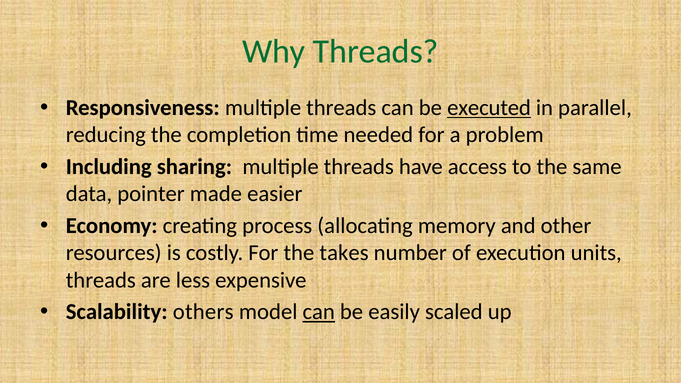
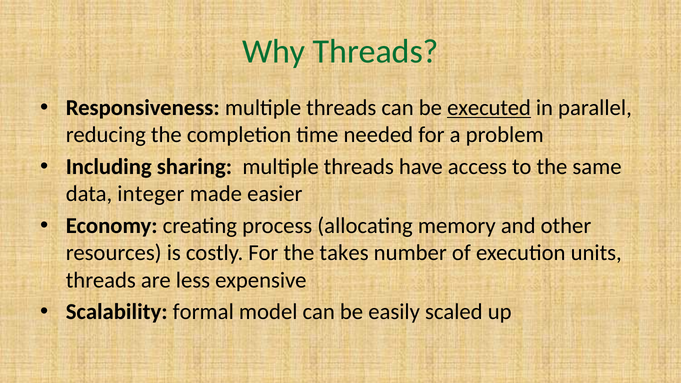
pointer: pointer -> integer (151, 194)
others: others -> formal (203, 312)
can underline: present -> none (319, 312)
